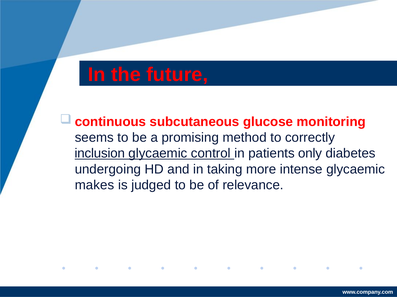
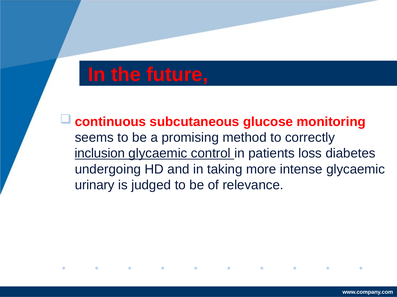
only: only -> loss (310, 154)
makes: makes -> urinary (95, 186)
